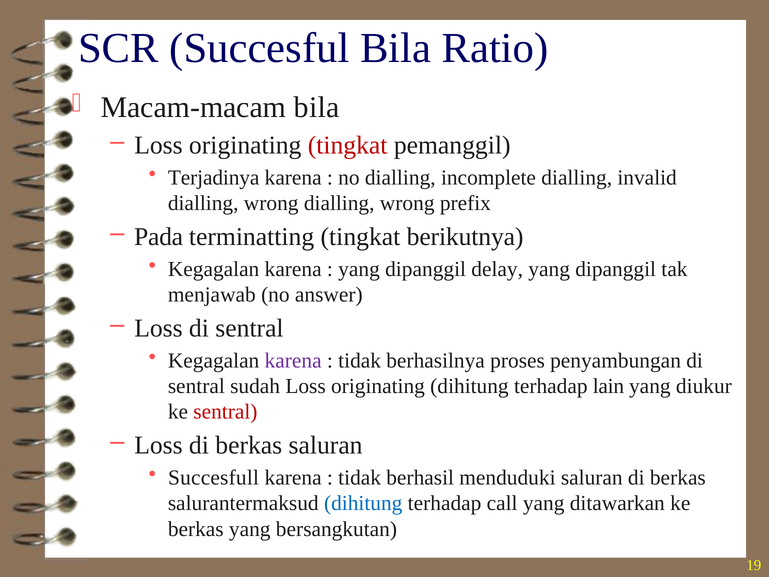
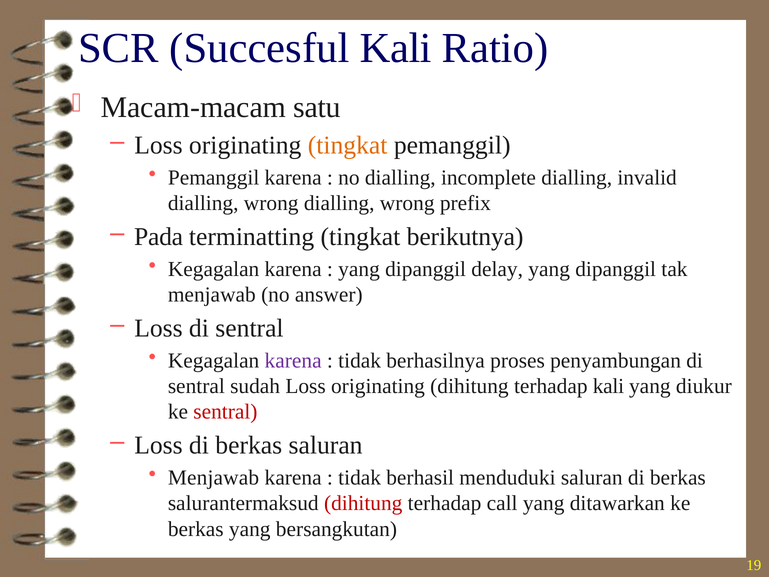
Succesful Bila: Bila -> Kali (396, 48)
Macam-macam bila: bila -> satu (317, 107)
tingkat colour: red -> orange (348, 145)
Terjadinya: Terjadinya -> Pemanggil (214, 178)
terhadap lain: lain -> kali (608, 386)
Succesfull: Succesfull -> Menjawab (214, 477)
dihitung colour: blue -> red (363, 503)
